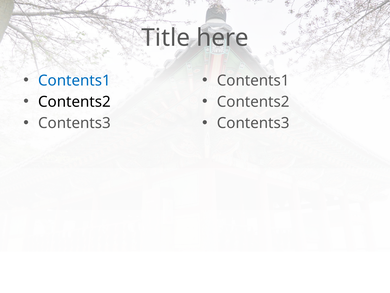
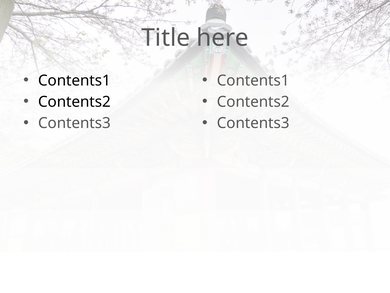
Contents1 colour: blue -> black (74, 80)
